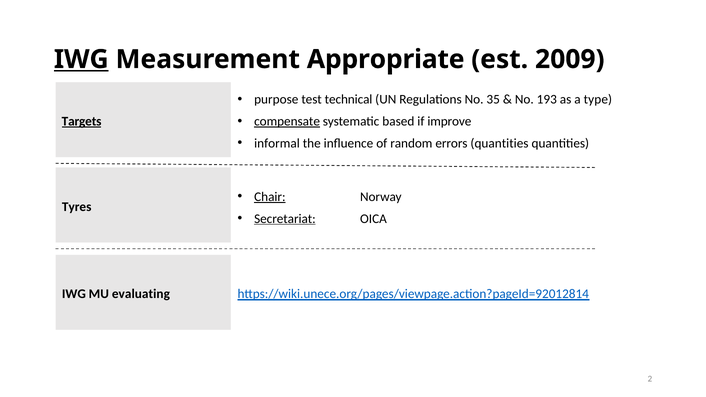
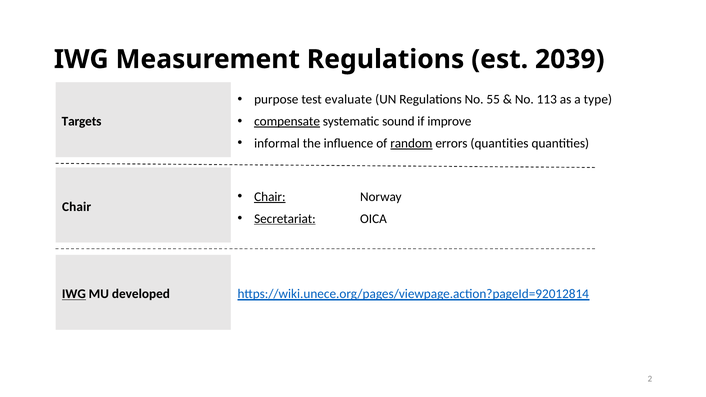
IWG underline: present -> none (81, 59)
Measurement Appropriate: Appropriate -> Regulations (386, 59)
2009: 2009 -> 2039 (570, 59)
technical: technical -> evaluate (348, 100)
35: 35 -> 55 (493, 100)
193: 193 -> 113 (547, 100)
based: based -> sound (398, 121)
Targets underline: present -> none (82, 121)
random underline: none -> present (411, 143)
Tyres: Tyres -> Chair (77, 207)
IWG underline: none -> present (74, 294)
evaluating: evaluating -> developed (141, 294)
